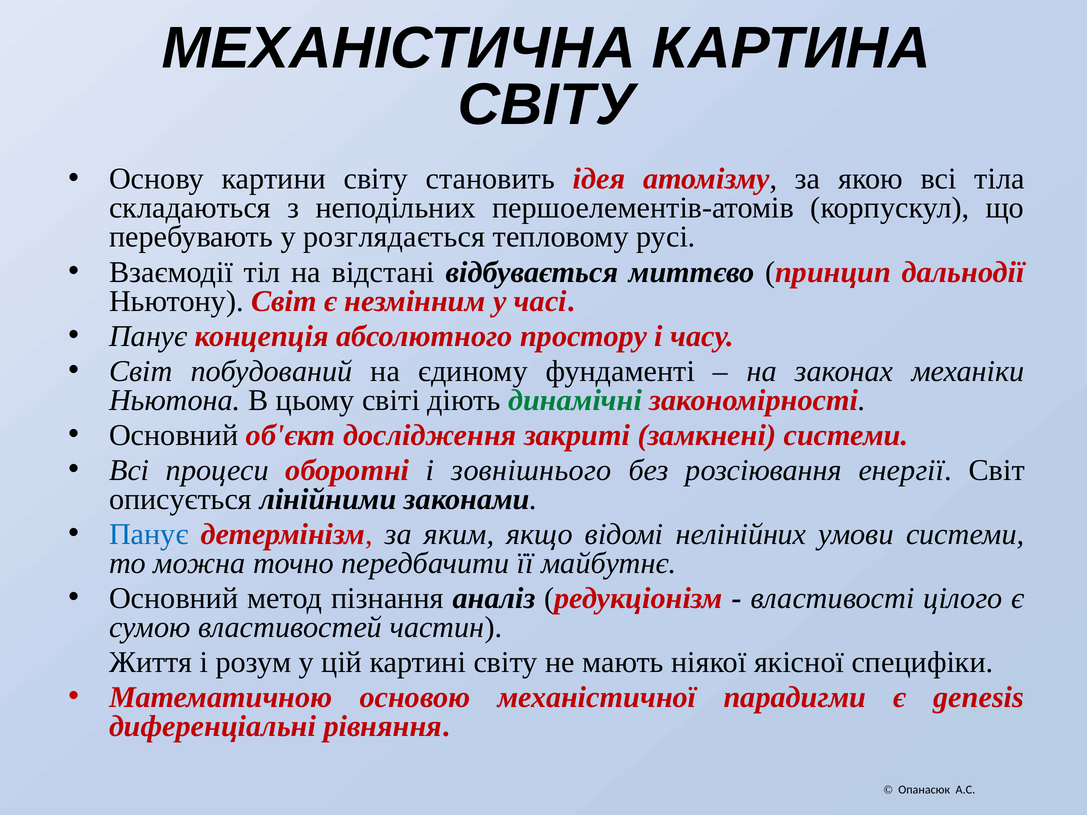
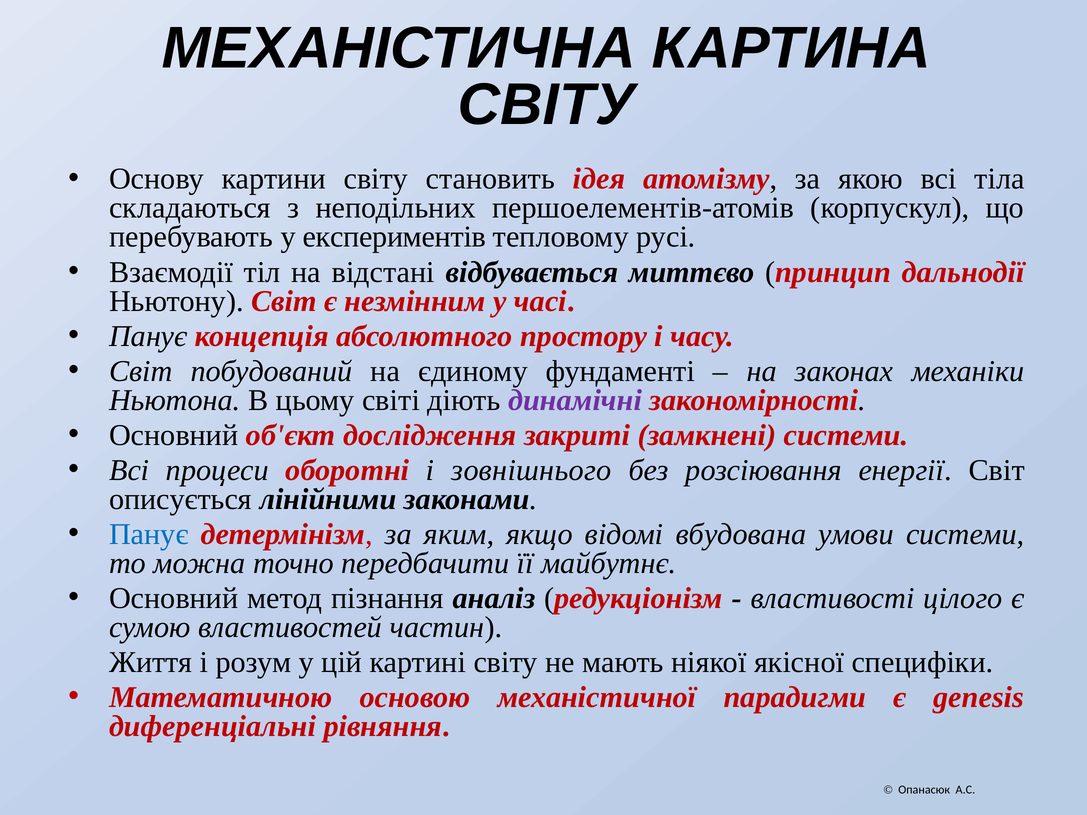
розглядається: розглядається -> експериментів (394, 237)
динамічні colour: green -> purple (575, 400)
нелінійних: нелінійних -> вбудована (741, 534)
